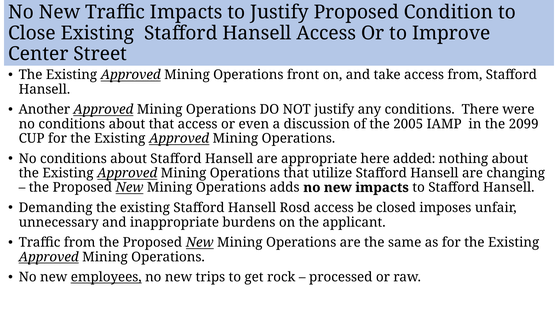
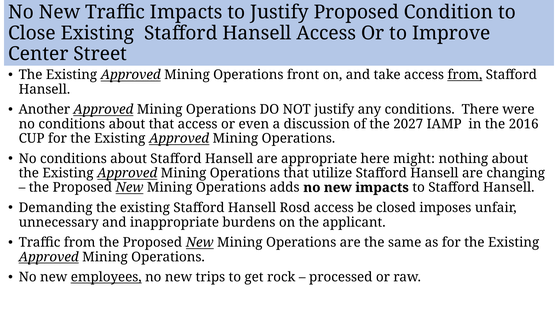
from underline: none -> present (465, 75)
2005: 2005 -> 2027 (408, 124)
2099: 2099 -> 2016 (524, 124)
added: added -> might (414, 159)
